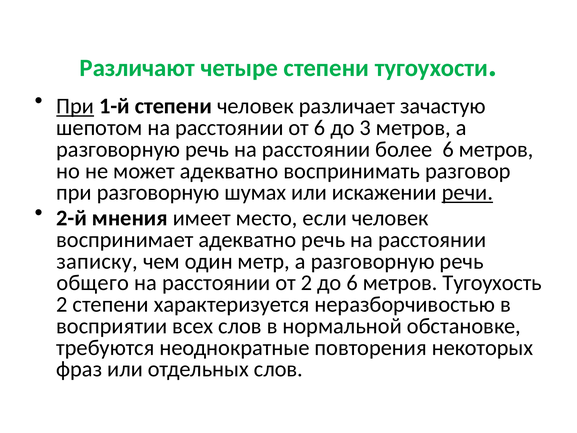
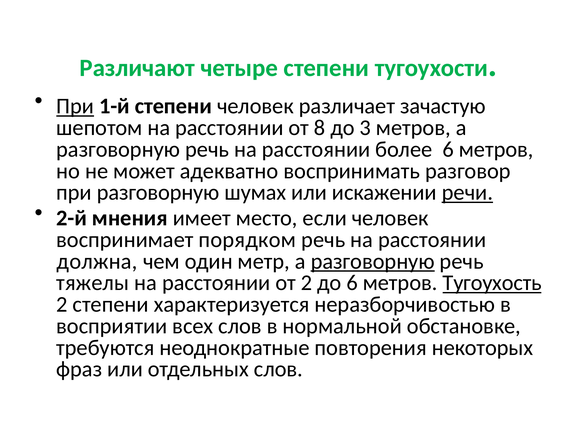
от 6: 6 -> 8 (320, 128)
воспринимает адекватно: адекватно -> порядком (247, 240)
записку: записку -> должна (97, 261)
разговорную underline: none -> present (373, 261)
общего: общего -> тяжелы (93, 283)
Тугоухость underline: none -> present (492, 283)
